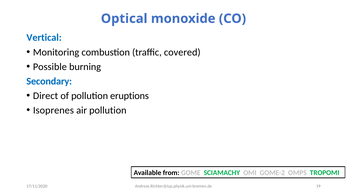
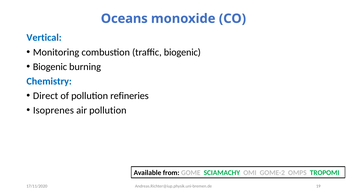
Optical: Optical -> Oceans (124, 19)
traffic covered: covered -> biogenic (182, 52)
Possible: Possible -> Biogenic (50, 67)
Secondary: Secondary -> Chemistry (49, 81)
eruptions: eruptions -> refineries (129, 96)
